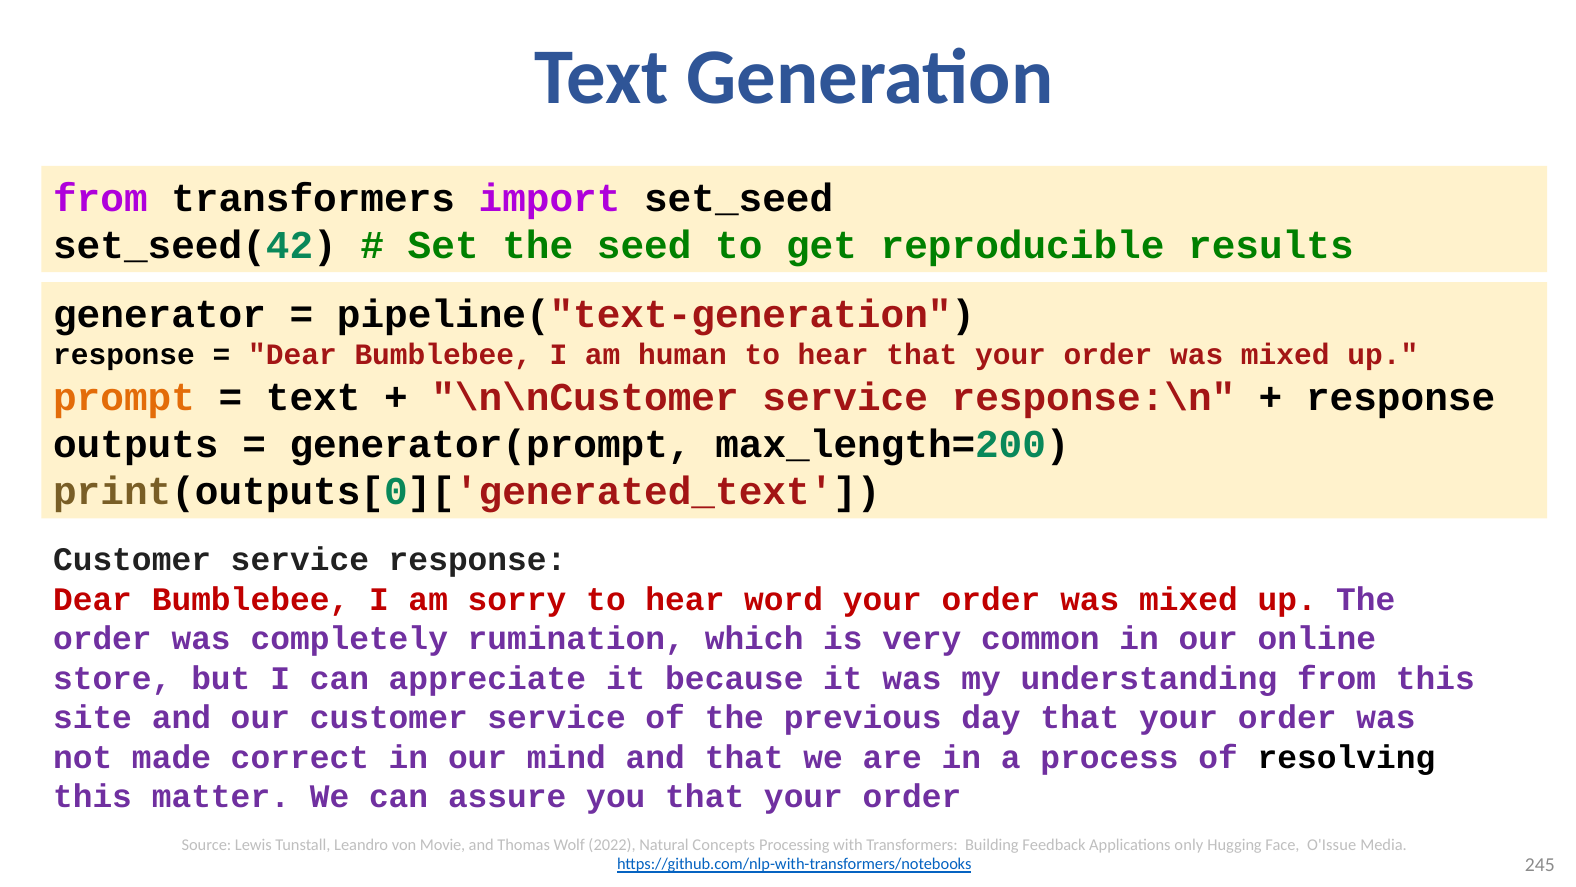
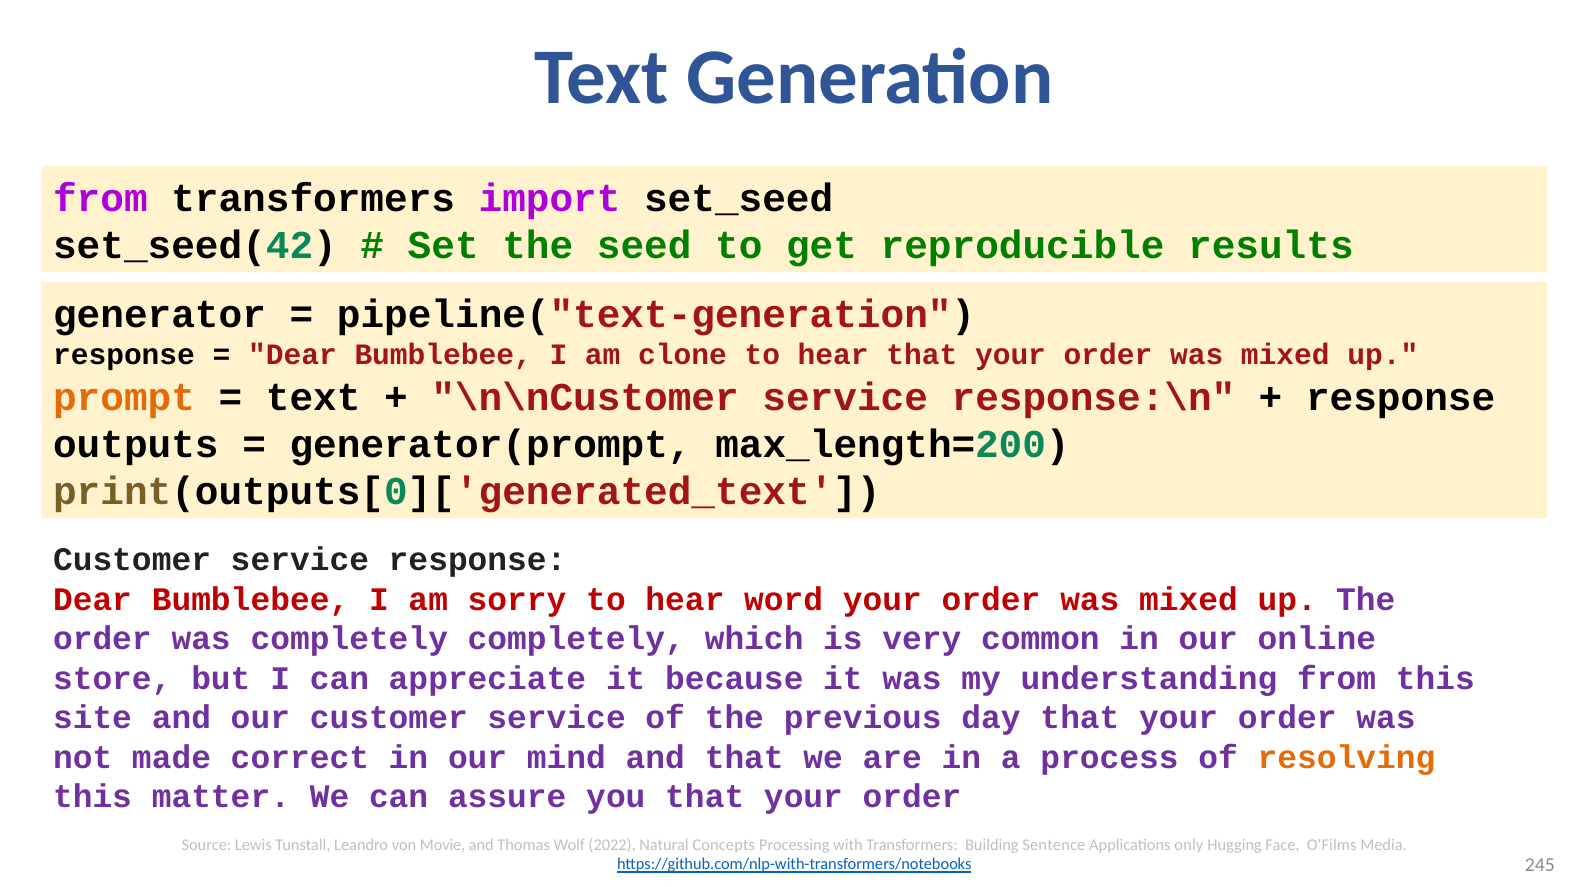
human: human -> clone (683, 355)
completely rumination: rumination -> completely (576, 639)
resolving colour: black -> orange (1346, 757)
Feedback: Feedback -> Sentence (1054, 844)
O'Issue: O'Issue -> O'Films (1332, 844)
